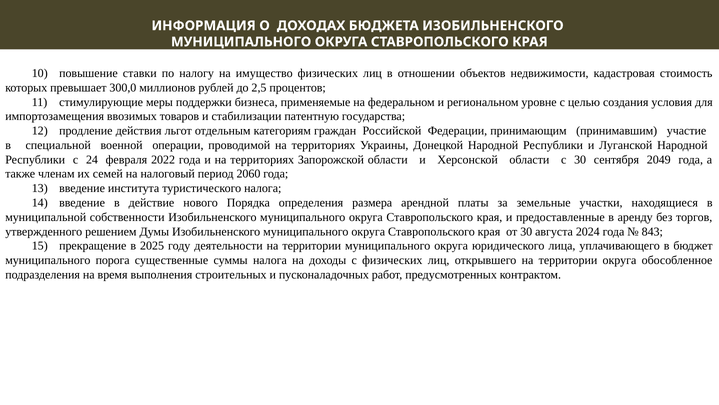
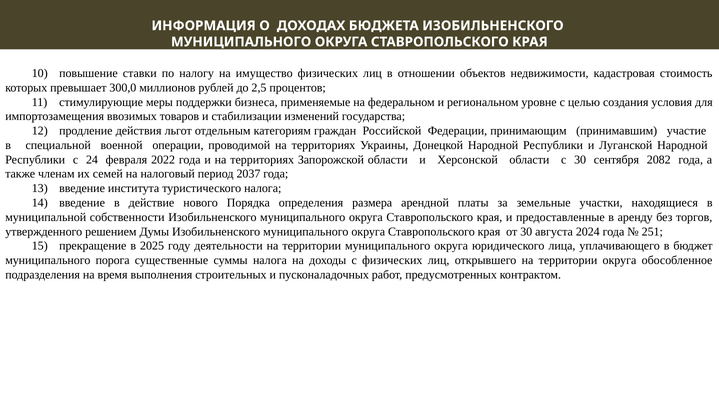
патентную: патентную -> изменений (312, 116)
2049: 2049 -> 2082 (659, 159)
2060: 2060 -> 2037 (248, 174)
843: 843 -> 251 (652, 231)
